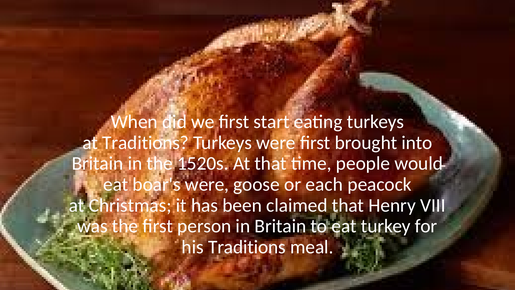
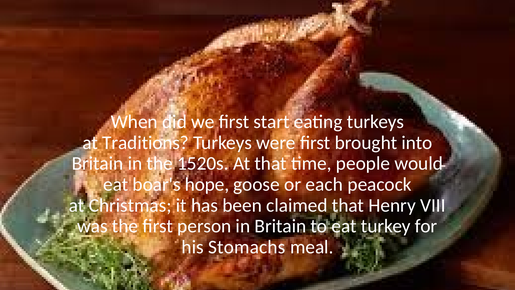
boar's were: were -> hope (207, 184)
his Traditions: Traditions -> Stomachs (247, 247)
